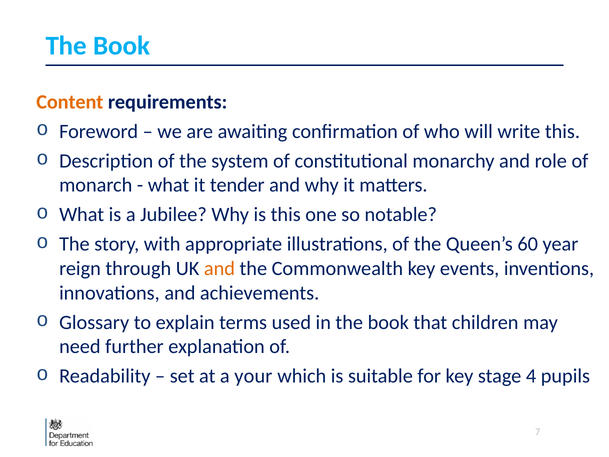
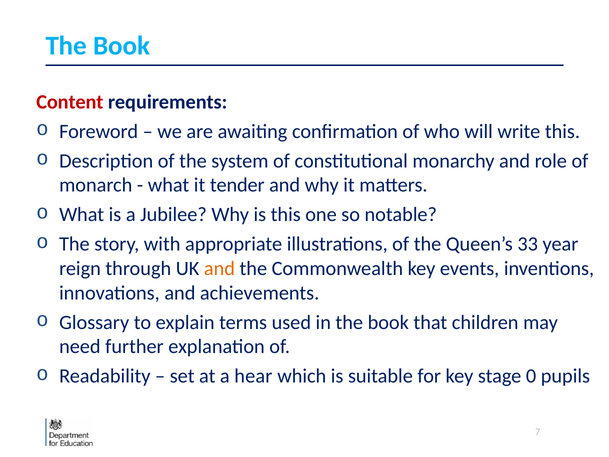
Content colour: orange -> red (70, 102)
60: 60 -> 33 (528, 244)
your: your -> hear (253, 376)
4: 4 -> 0 (531, 376)
